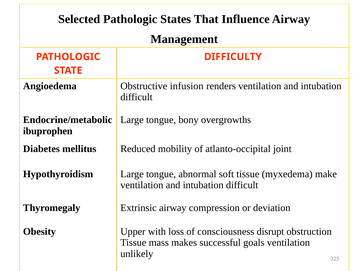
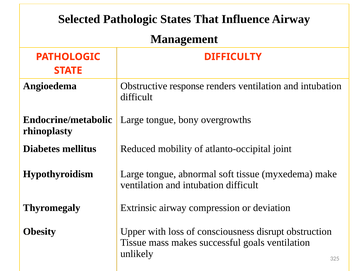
infusion: infusion -> response (187, 86)
ibuprophen: ibuprophen -> rhinoplasty (48, 131)
